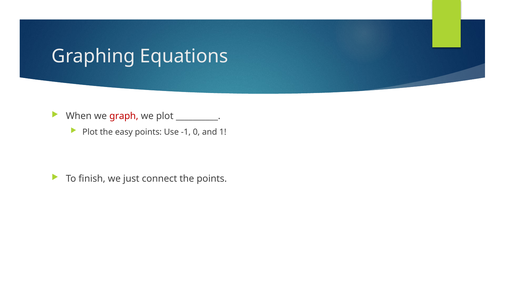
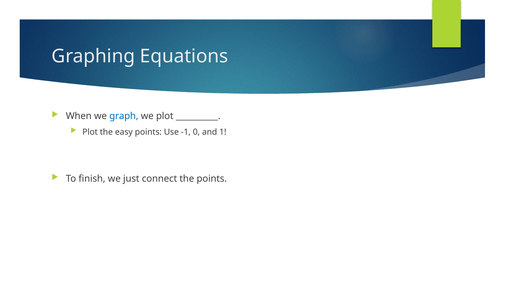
graph colour: red -> blue (124, 116)
